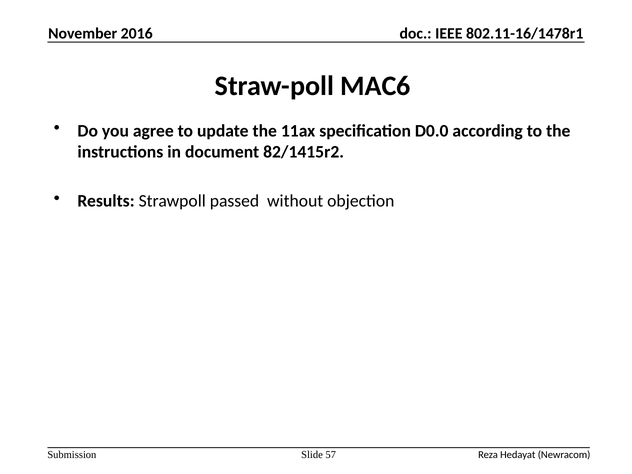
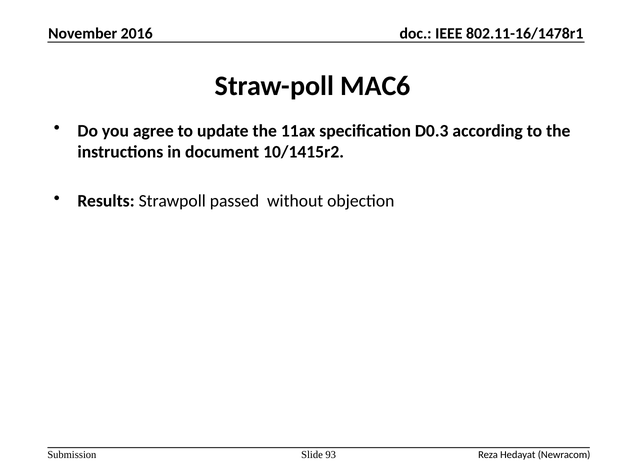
D0.0: D0.0 -> D0.3 (432, 131)
82/1415r2: 82/1415r2 -> 10/1415r2 (304, 152)
57: 57 -> 93 (331, 455)
